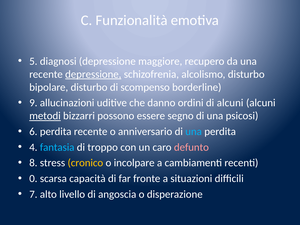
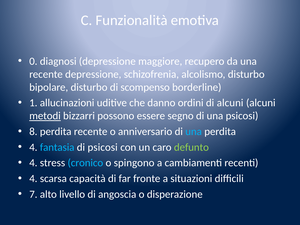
5: 5 -> 0 (33, 61)
depressione underline: present -> none (93, 74)
9: 9 -> 1 (33, 103)
6: 6 -> 8 (33, 132)
di troppo: troppo -> psicosi (103, 147)
defunto colour: pink -> light green (191, 147)
8: 8 -> 4 (33, 163)
cronico colour: yellow -> light blue (85, 163)
incolpare: incolpare -> spingono (134, 163)
0: 0 -> 4 (33, 179)
